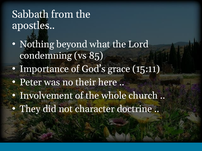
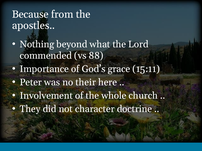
Sabbath: Sabbath -> Because (30, 14)
condemning: condemning -> commended (46, 56)
85: 85 -> 88 (96, 56)
